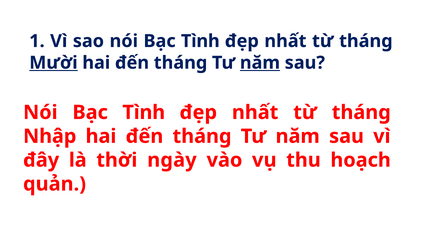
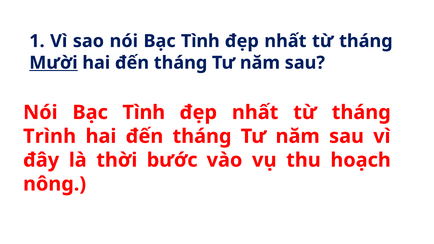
năm underline: present -> none (260, 63)
Nhập: Nhập -> Trình (50, 136)
ngày: ngày -> bước (172, 160)
quản: quản -> nông (55, 184)
